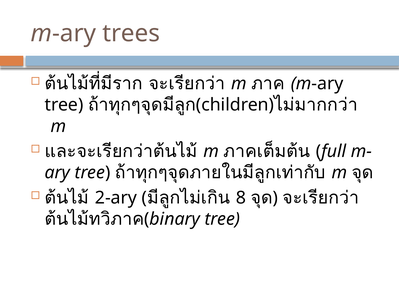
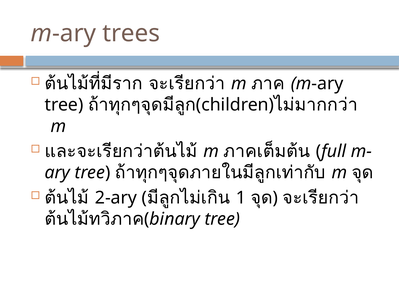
8: 8 -> 1 (241, 198)
